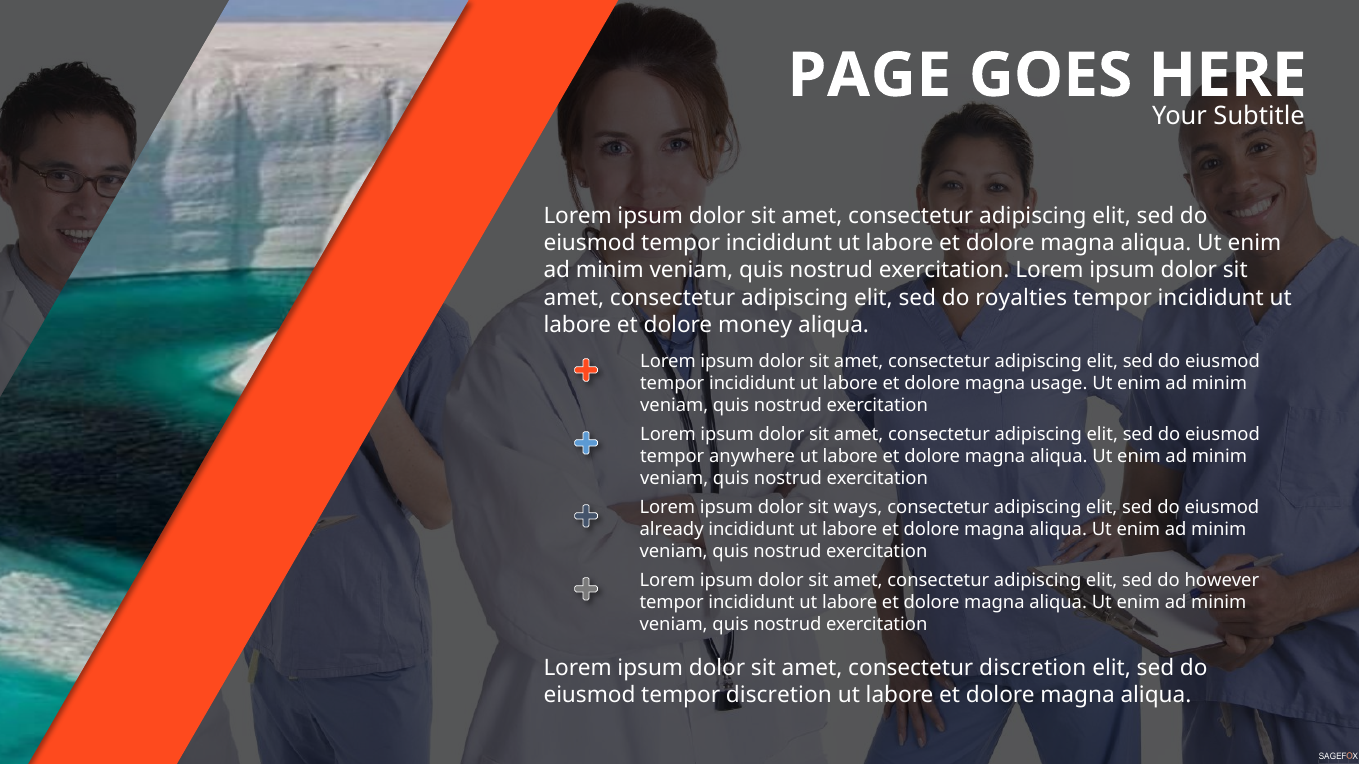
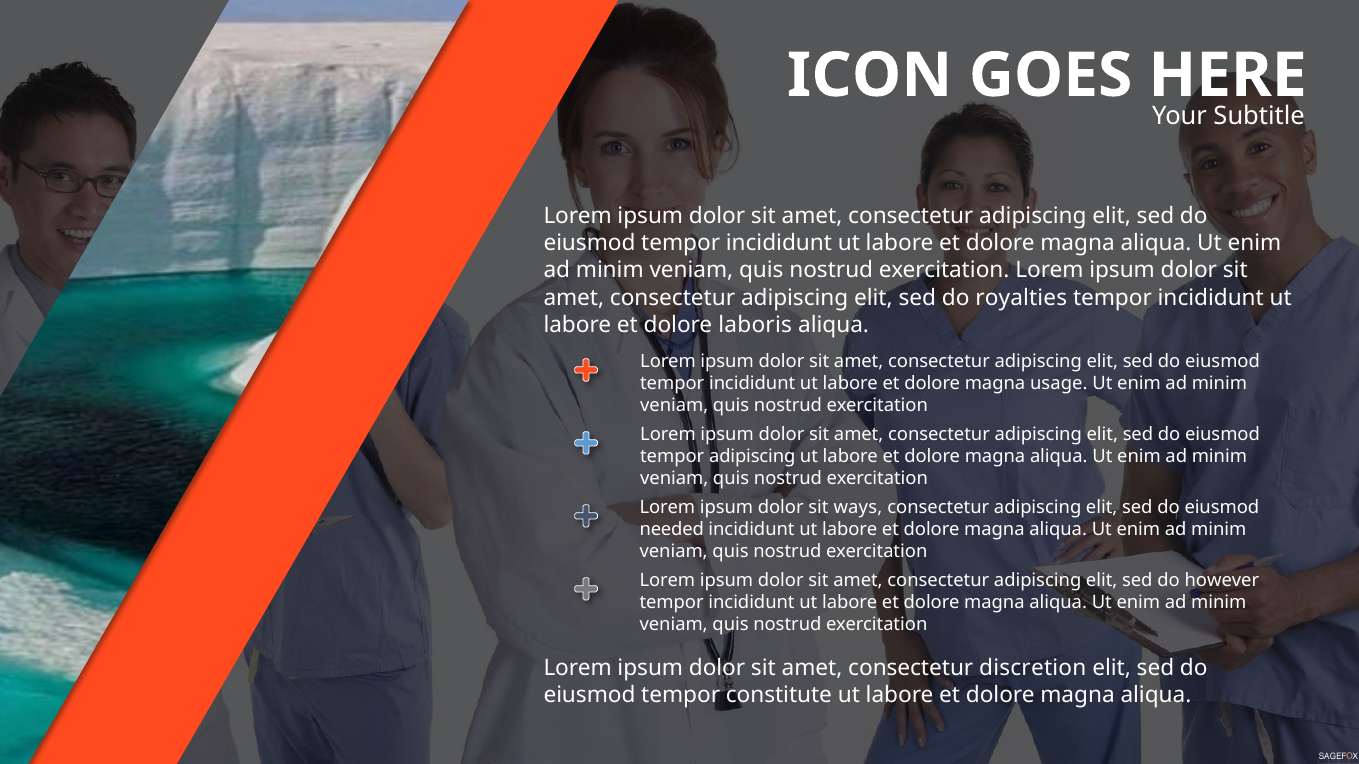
PAGE: PAGE -> ICON (870, 75)
money: money -> laboris (755, 325)
tempor anywhere: anywhere -> adipiscing (752, 457)
already: already -> needed (672, 530)
tempor discretion: discretion -> constitute (779, 695)
